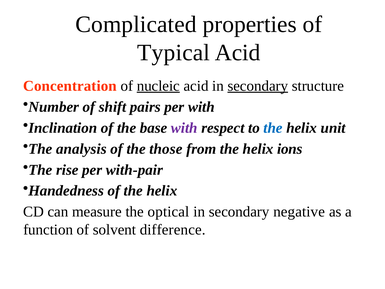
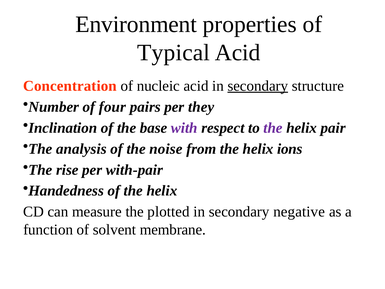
Complicated: Complicated -> Environment (136, 24)
nucleic underline: present -> none (158, 86)
shift: shift -> four (112, 107)
per with: with -> they (201, 107)
the colour: blue -> purple (273, 128)
unit: unit -> pair (333, 128)
those: those -> noise (166, 149)
optical: optical -> plotted (169, 212)
difference: difference -> membrane (173, 230)
